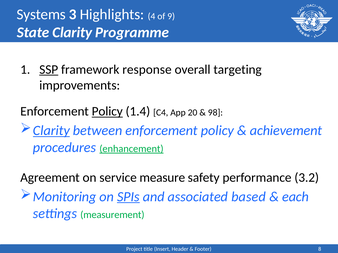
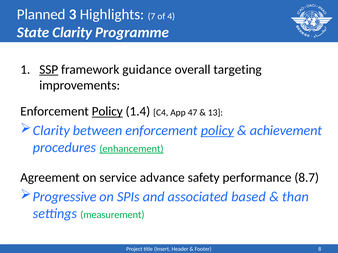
Systems: Systems -> Planned (41, 15)
4: 4 -> 7 (152, 16)
9: 9 -> 4 (171, 16)
response: response -> guidance (147, 70)
20: 20 -> 47 (193, 113)
98: 98 -> 13 (215, 113)
Clarity underline: present -> none (51, 131)
policy underline: none -> present (217, 131)
measure: measure -> advance (162, 178)
3.2: 3.2 -> 8.7 (307, 178)
Monitoring: Monitoring -> Progressive (65, 197)
SPIs underline: present -> none (128, 197)
each: each -> than (295, 197)
